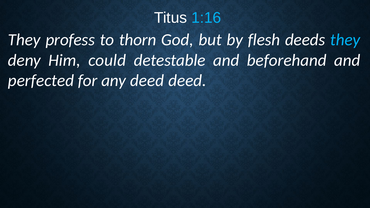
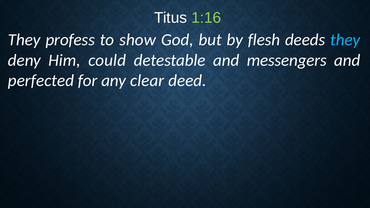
1:16 colour: light blue -> light green (206, 18)
thorn: thorn -> show (138, 40)
beforehand: beforehand -> messengers (287, 60)
any deed: deed -> clear (147, 81)
